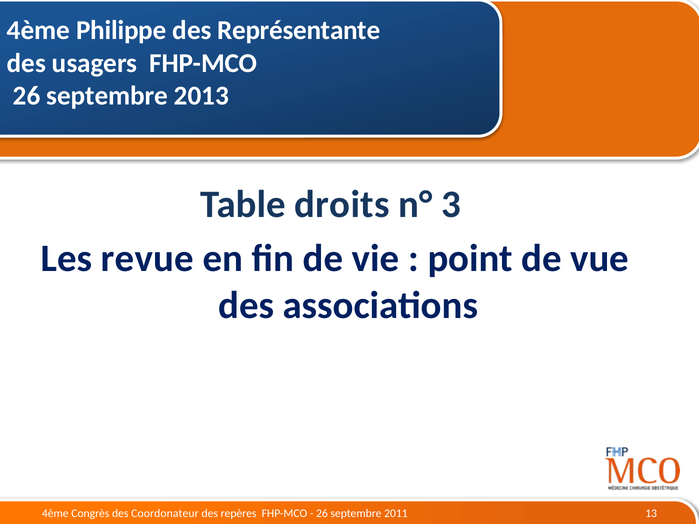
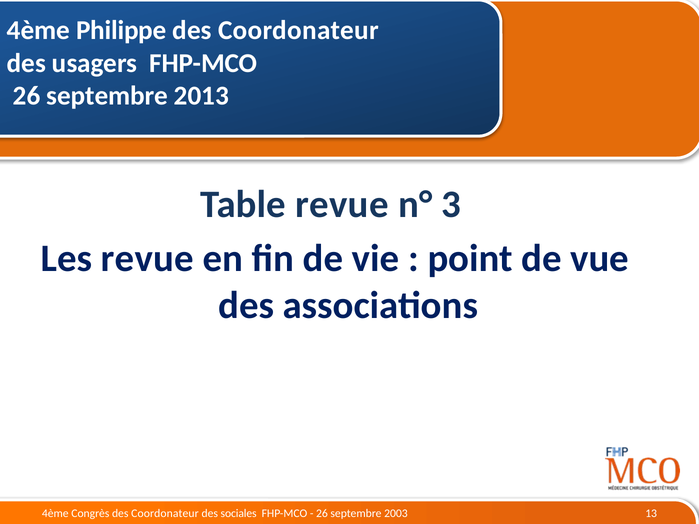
Représentante: Représentante -> Coordonateur (298, 31)
Table droits: droits -> revue (342, 204)
repères: repères -> sociales (239, 514)
2011: 2011 -> 2003 (396, 514)
